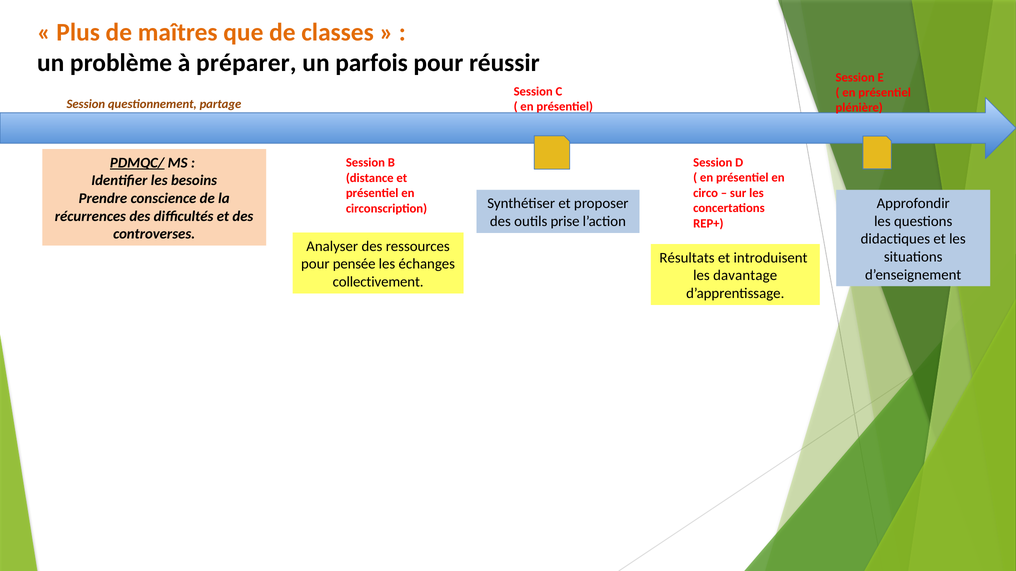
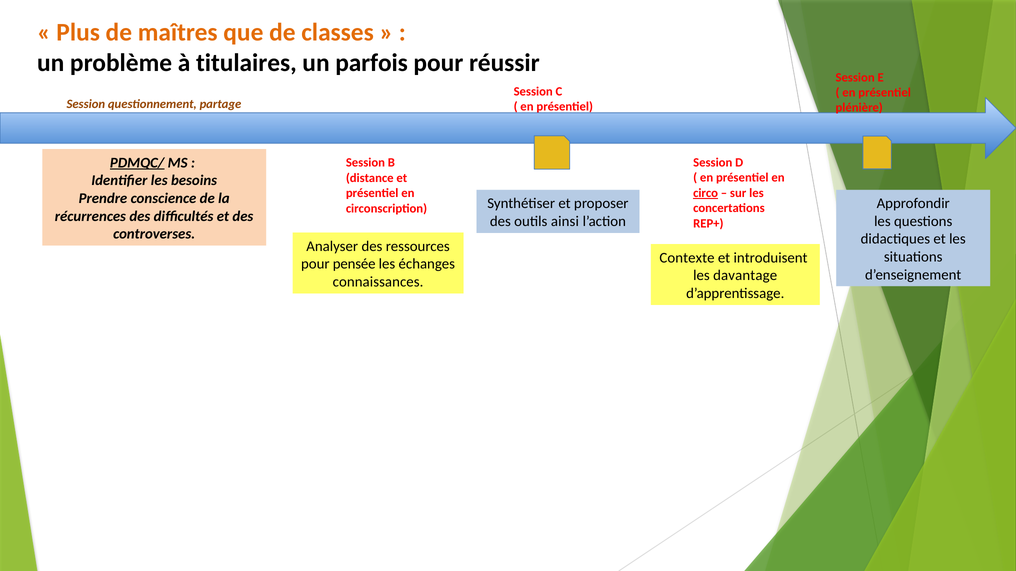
préparer: préparer -> titulaires (246, 63)
circo underline: none -> present (706, 193)
prise: prise -> ainsi (565, 221)
Résultats: Résultats -> Contexte (687, 258)
collectivement: collectivement -> connaissances (378, 282)
